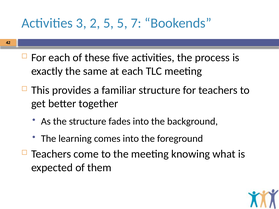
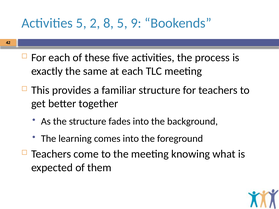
Activities 3: 3 -> 5 (81, 23)
2 5: 5 -> 8 (109, 23)
7: 7 -> 9 (136, 23)
